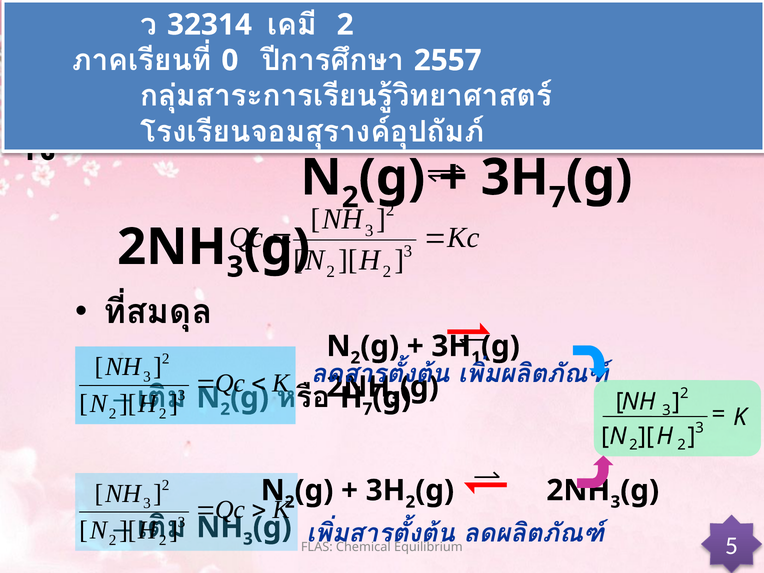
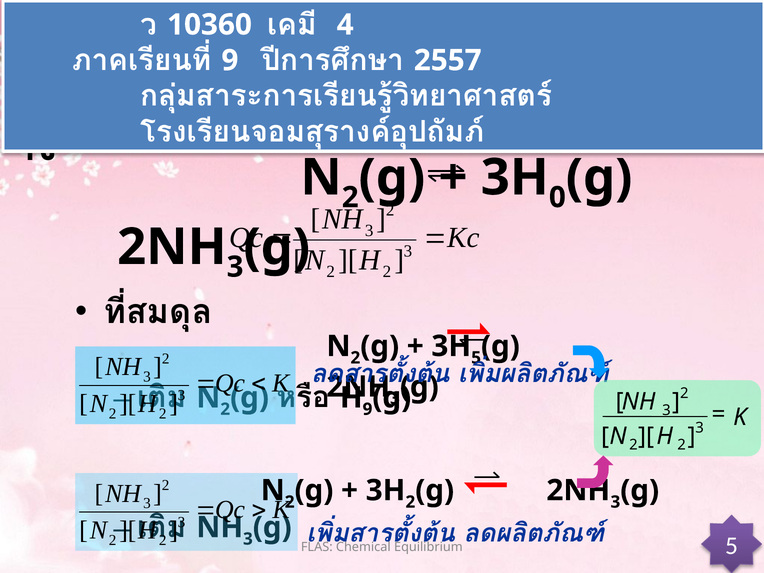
32314: 32314 -> 10360 (209, 25)
2: 2 -> 4 (345, 25)
0: 0 -> 9 (230, 60)
7: 7 -> 0 (557, 197)
1: 1 -> 5 (476, 358)
7: 7 -> 9 (367, 409)
